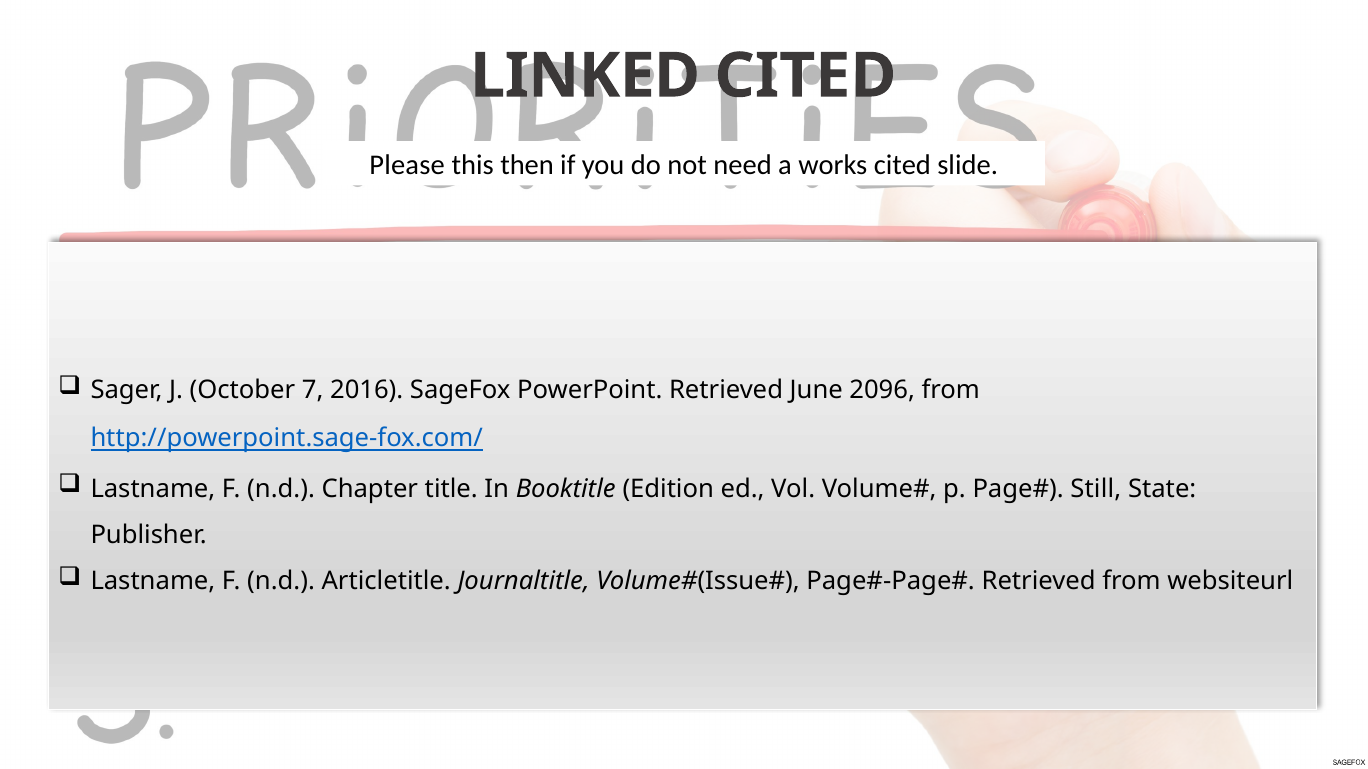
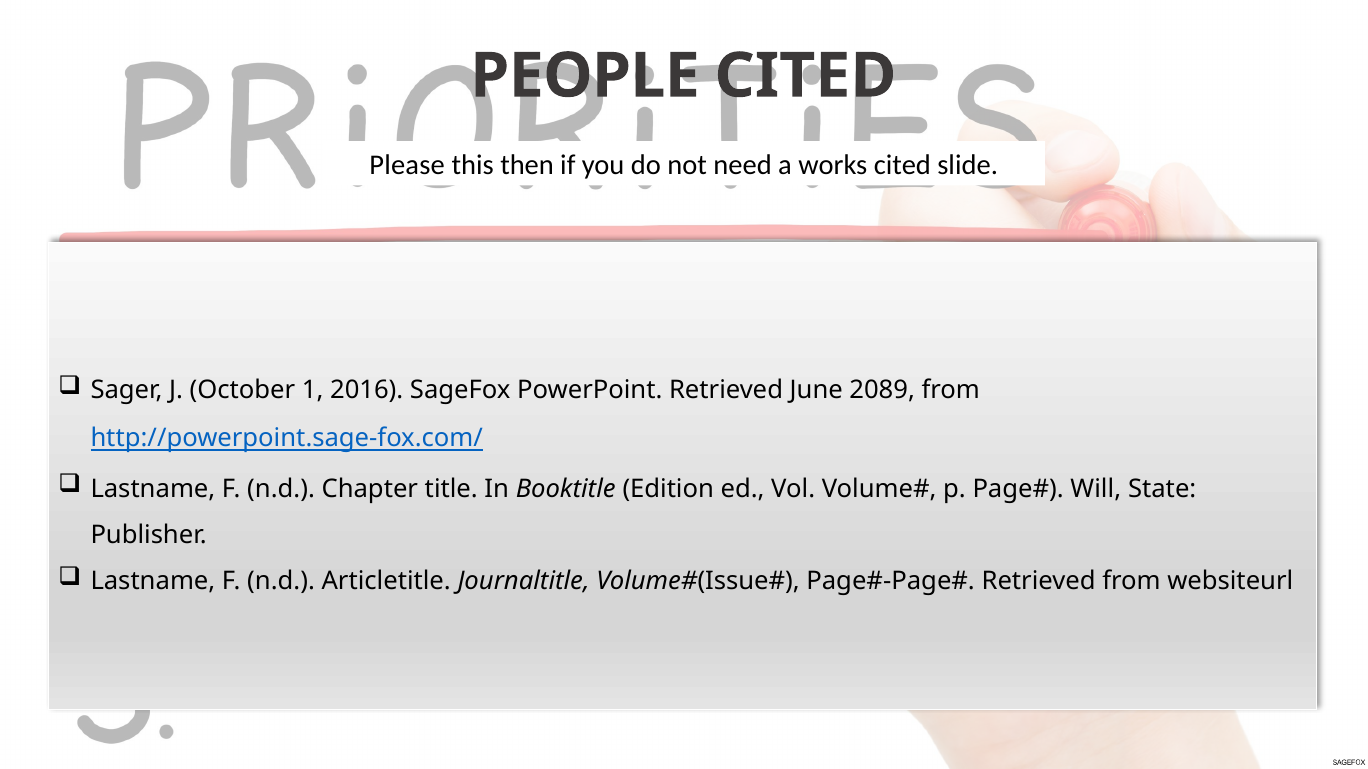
LINKED: LINKED -> PEOPLE (585, 76)
7: 7 -> 1 (313, 390)
2096: 2096 -> 2089 (882, 390)
Still: Still -> Will (1096, 489)
